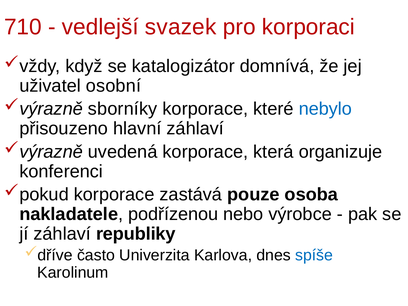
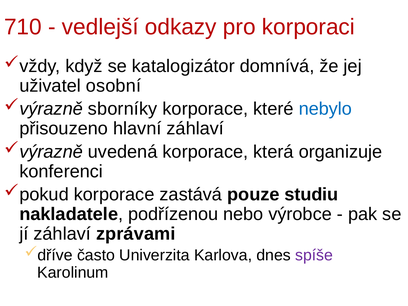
svazek: svazek -> odkazy (181, 27)
osoba: osoba -> studiu (311, 195)
republiky: republiky -> zprávami (136, 234)
spíše colour: blue -> purple (314, 255)
